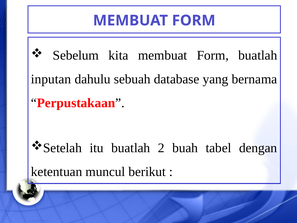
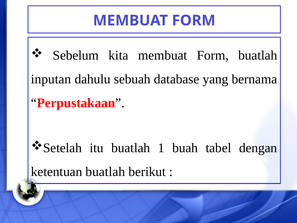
2: 2 -> 1 (161, 148)
ketentuan muncul: muncul -> buatlah (105, 172)
